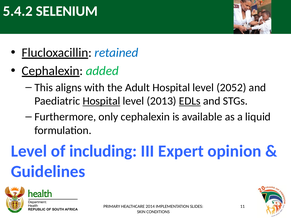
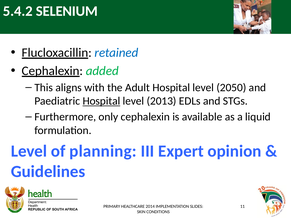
2052: 2052 -> 2050 (231, 88)
EDLs underline: present -> none (190, 101)
including: including -> planning (103, 151)
